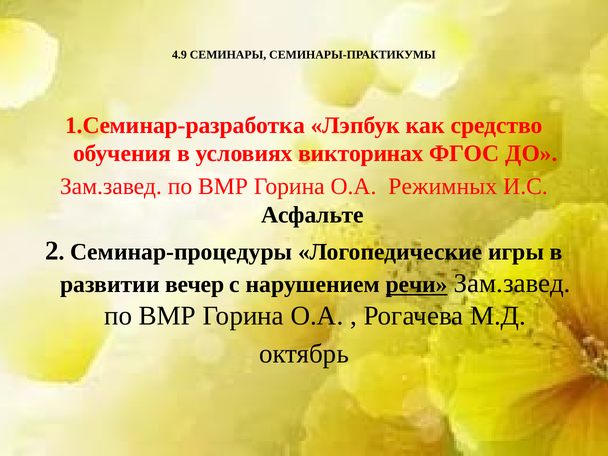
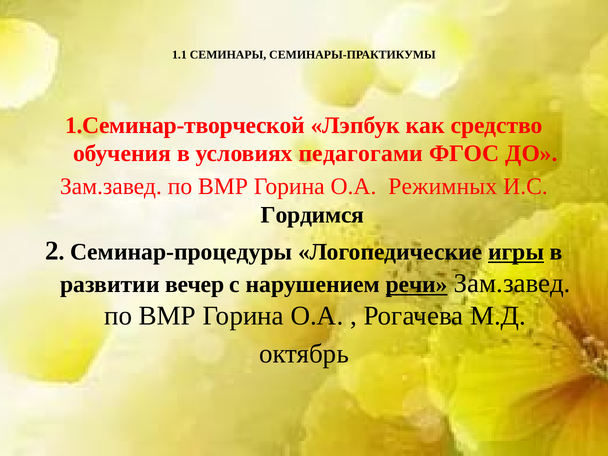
4.9: 4.9 -> 1.1 (179, 55)
1.Семинар-разработка: 1.Семинар-разработка -> 1.Семинар-творческой (185, 125)
викторинах: викторинах -> педагогами (361, 154)
Асфальте: Асфальте -> Гордимся (313, 215)
игры underline: none -> present (516, 252)
